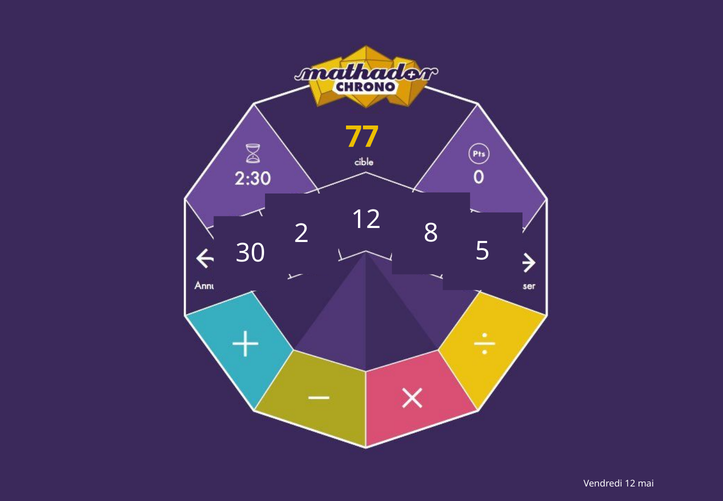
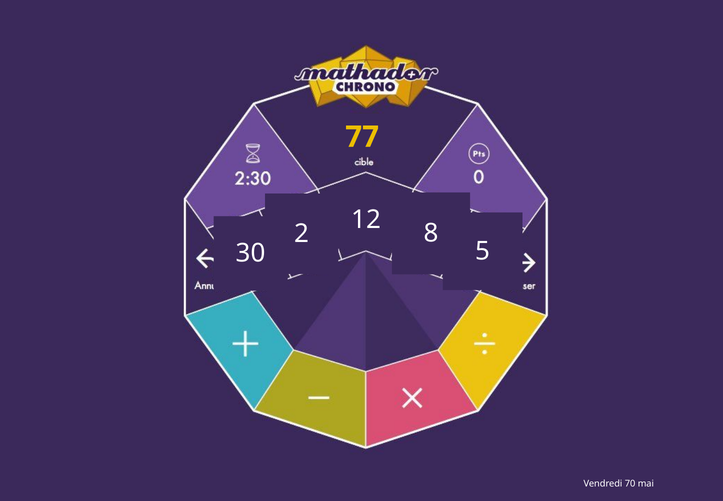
Vendredi 12: 12 -> 70 (630, 483)
